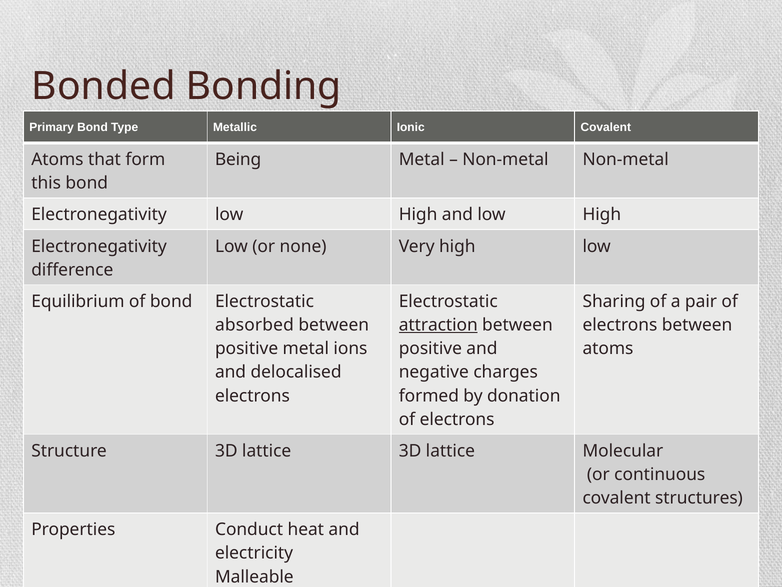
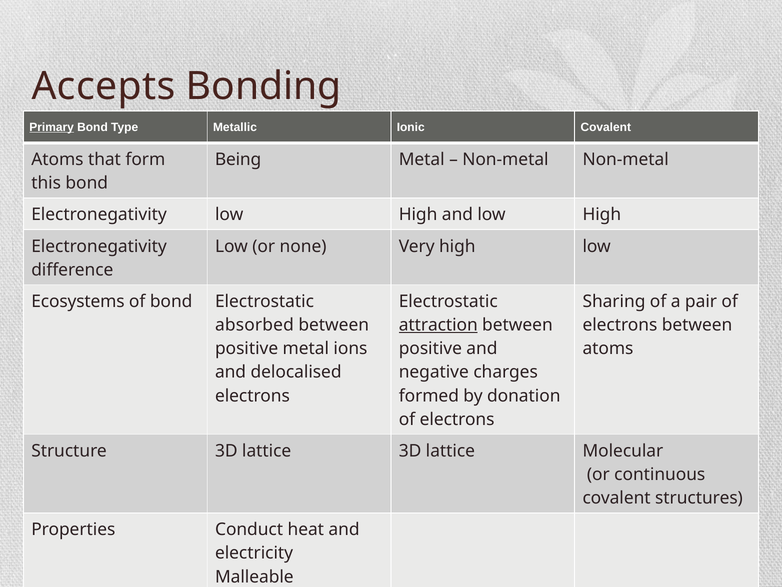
Bonded: Bonded -> Accepts (103, 86)
Primary underline: none -> present (52, 127)
Equilibrium: Equilibrium -> Ecosystems (78, 301)
